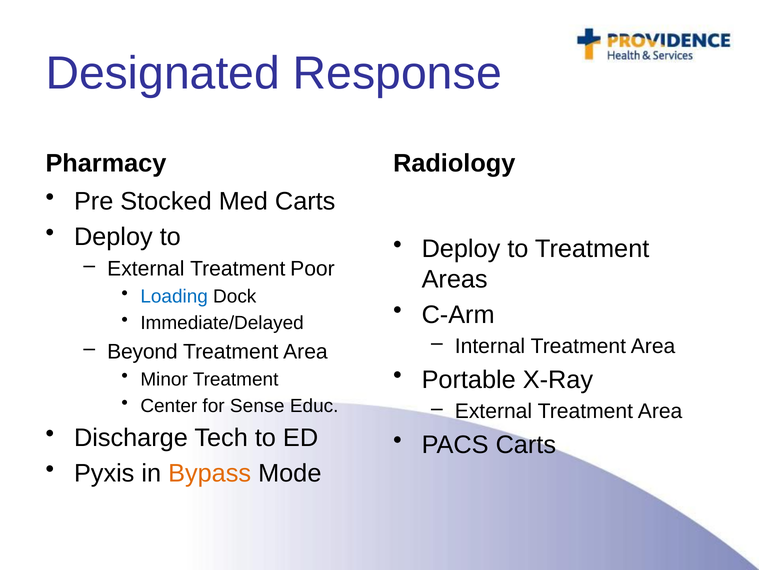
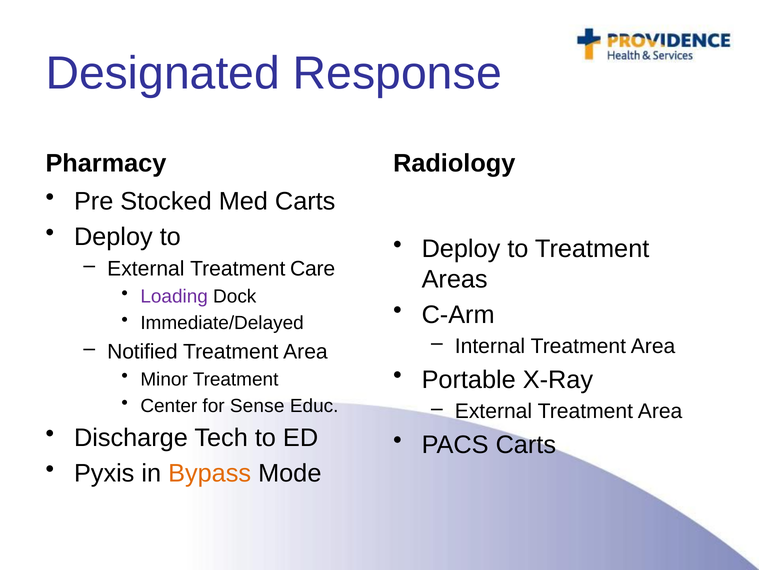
Poor: Poor -> Care (313, 268)
Loading colour: blue -> purple (174, 296)
Beyond: Beyond -> Notified (142, 351)
